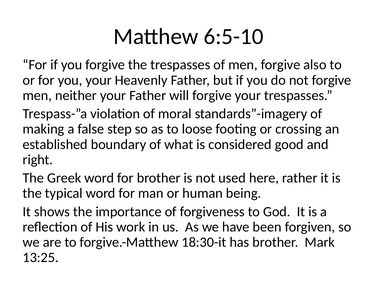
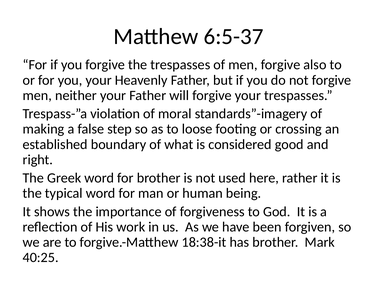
6:5-10: 6:5-10 -> 6:5-37 (234, 36)
18:30-it: 18:30-it -> 18:38-it (204, 242)
13:25: 13:25 -> 40:25 (41, 257)
